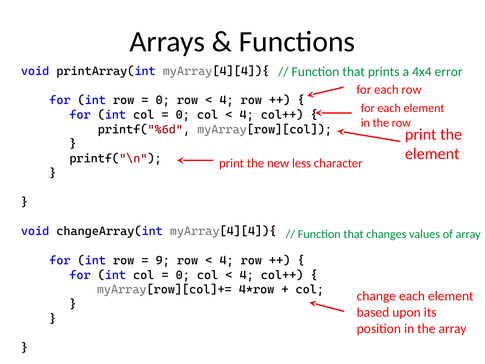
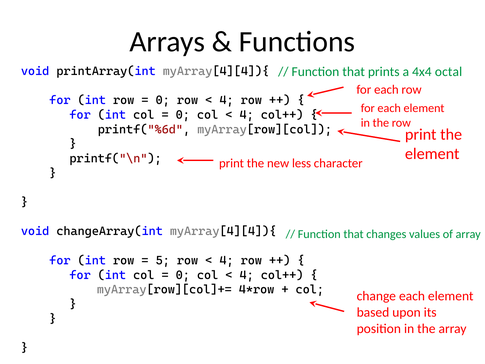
error: error -> octal (449, 72)
9: 9 -> 5 (163, 260)
